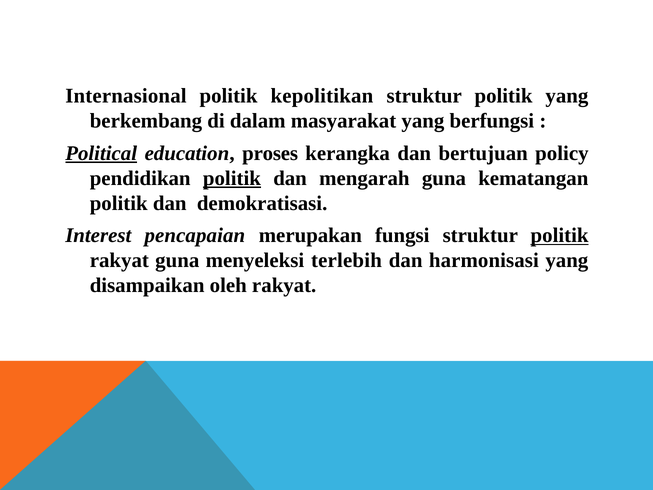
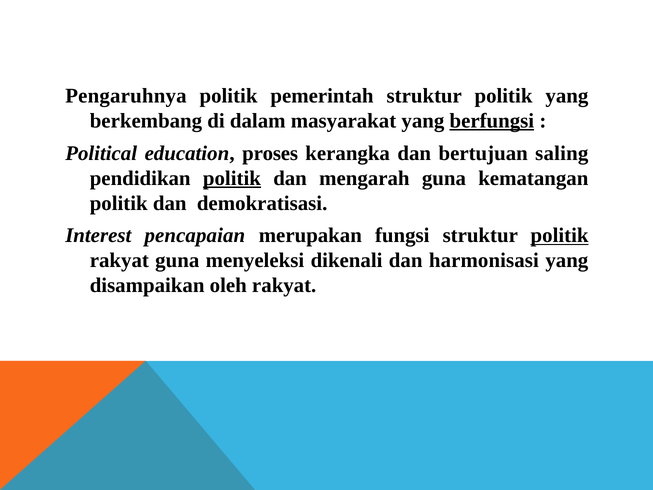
Internasional: Internasional -> Pengaruhnya (126, 96)
kepolitikan: kepolitikan -> pemerintah (322, 96)
berfungsi underline: none -> present (492, 121)
Political underline: present -> none (101, 153)
policy: policy -> saling (562, 153)
terlebih: terlebih -> dikenali (347, 260)
